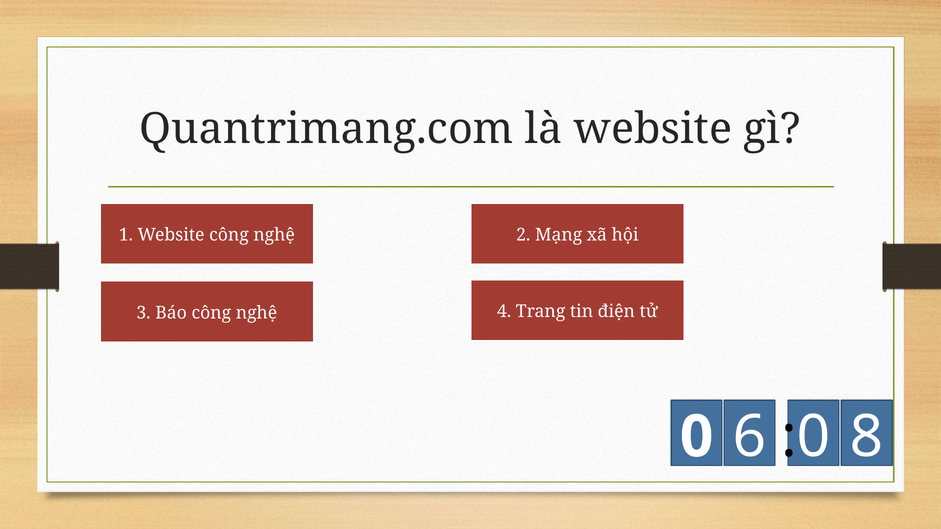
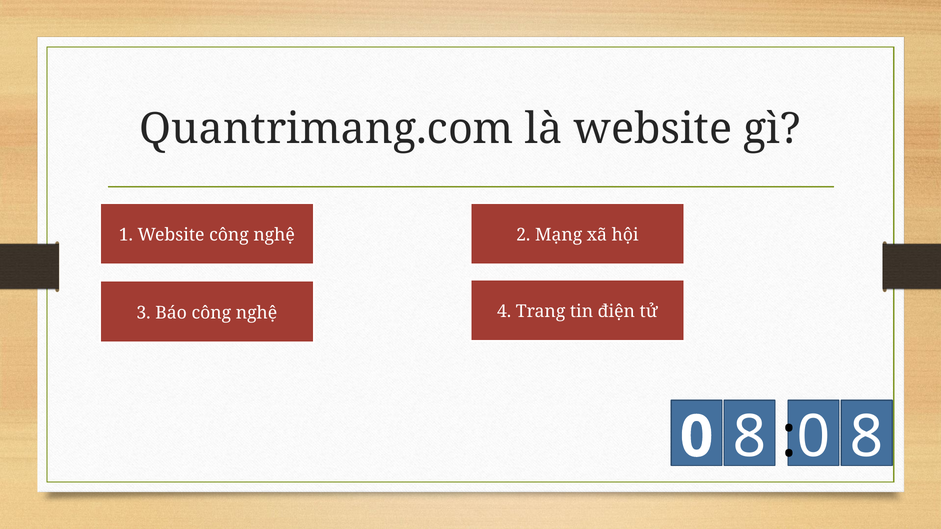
0 6: 6 -> 8 (750, 437)
